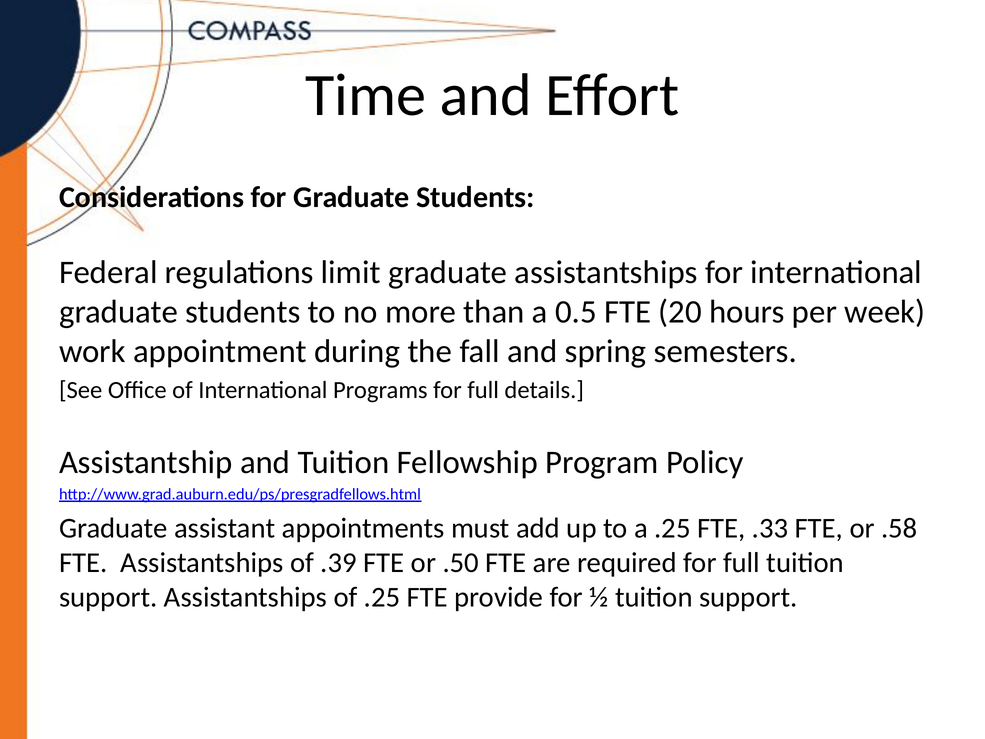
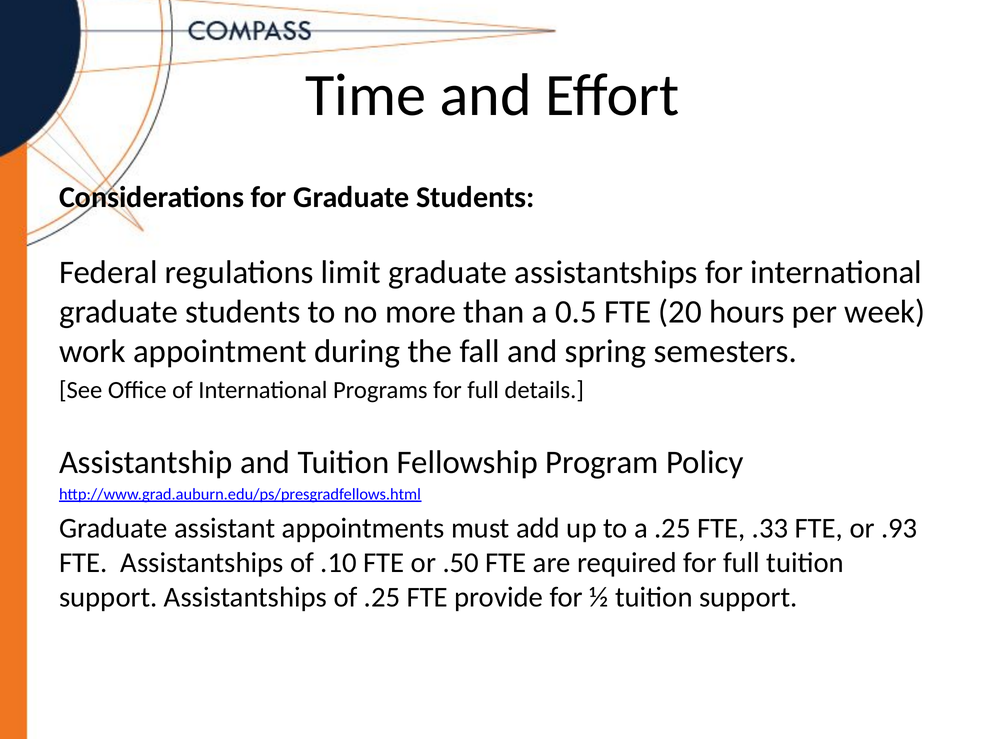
.58: .58 -> .93 (899, 528)
.39: .39 -> .10 (339, 563)
